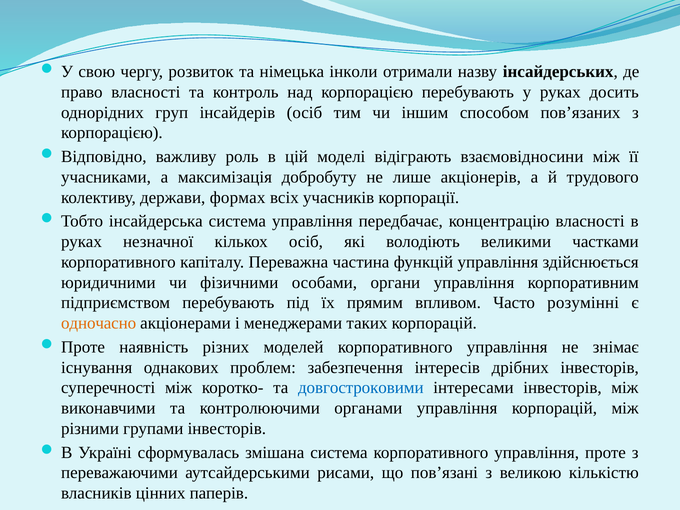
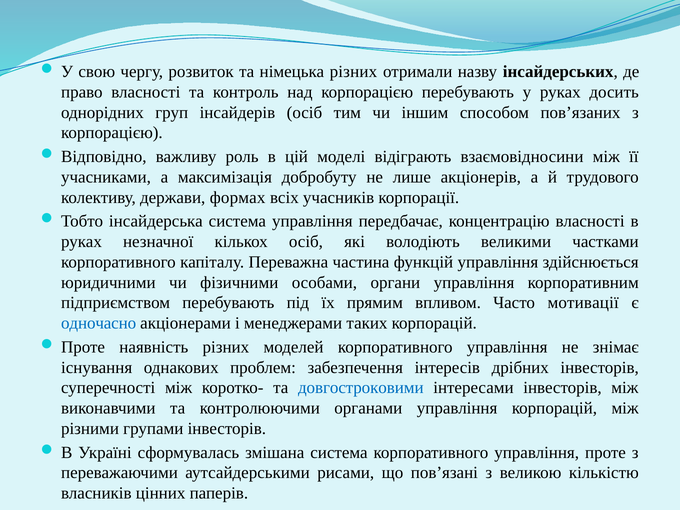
німецька інколи: інколи -> різних (353, 72)
розумінні: розумінні -> мотивації (583, 303)
одночасно colour: orange -> blue (99, 323)
